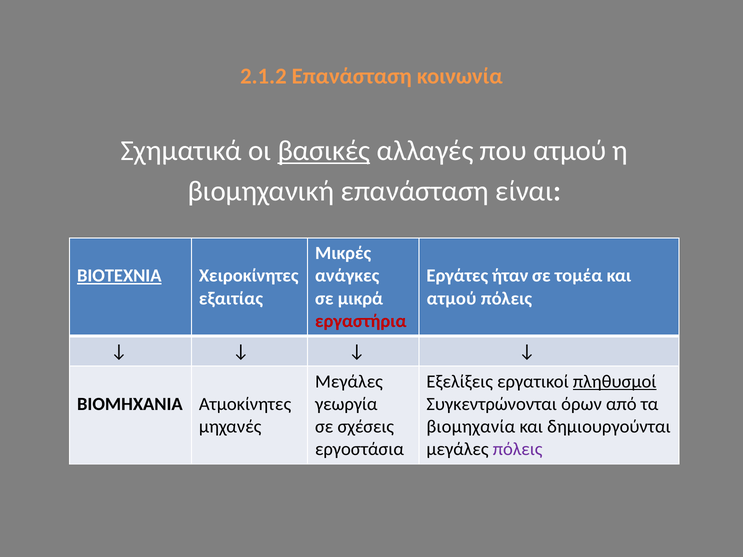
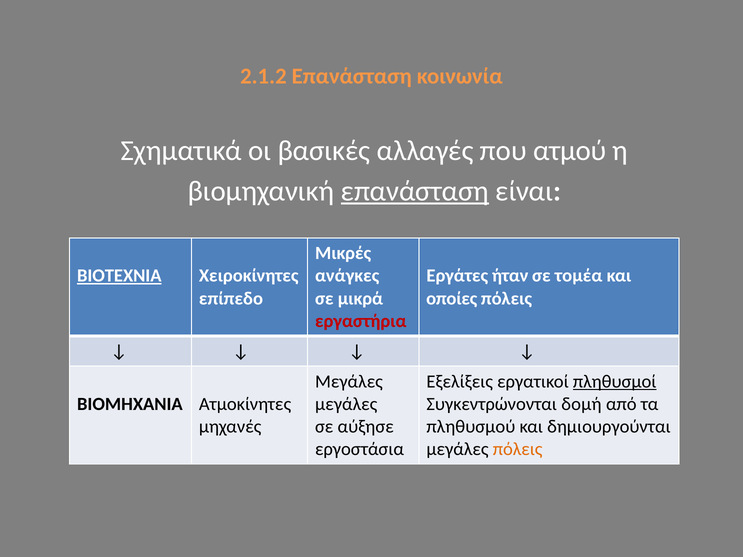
βασικές underline: present -> none (324, 151)
επανάσταση underline: none -> present (415, 191)
εξαιτίας: εξαιτίας -> επίπεδο (231, 299)
ατμού: ατμού -> οποίες (452, 299)
γεωργία: γεωργία -> μεγάλες (346, 404)
όρων: όρων -> δομή (581, 404)
σχέσεις: σχέσεις -> αύξησε (366, 427)
βιομηχανία: βιομηχανία -> πληθυσμού (471, 427)
πόλεις colour: purple -> orange (518, 450)
